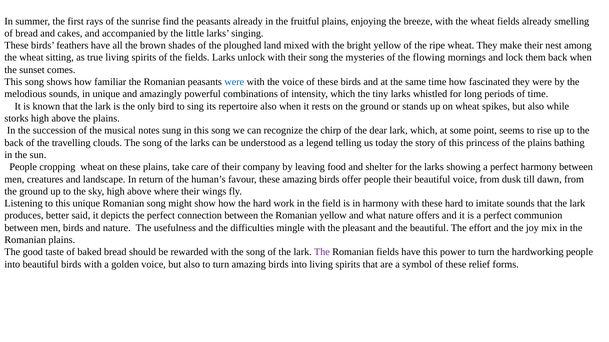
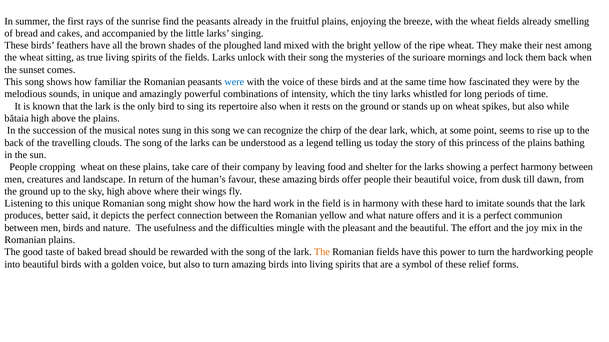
flowing: flowing -> surioare (429, 58)
storks: storks -> bătaia (17, 119)
The colour: purple -> orange (322, 253)
